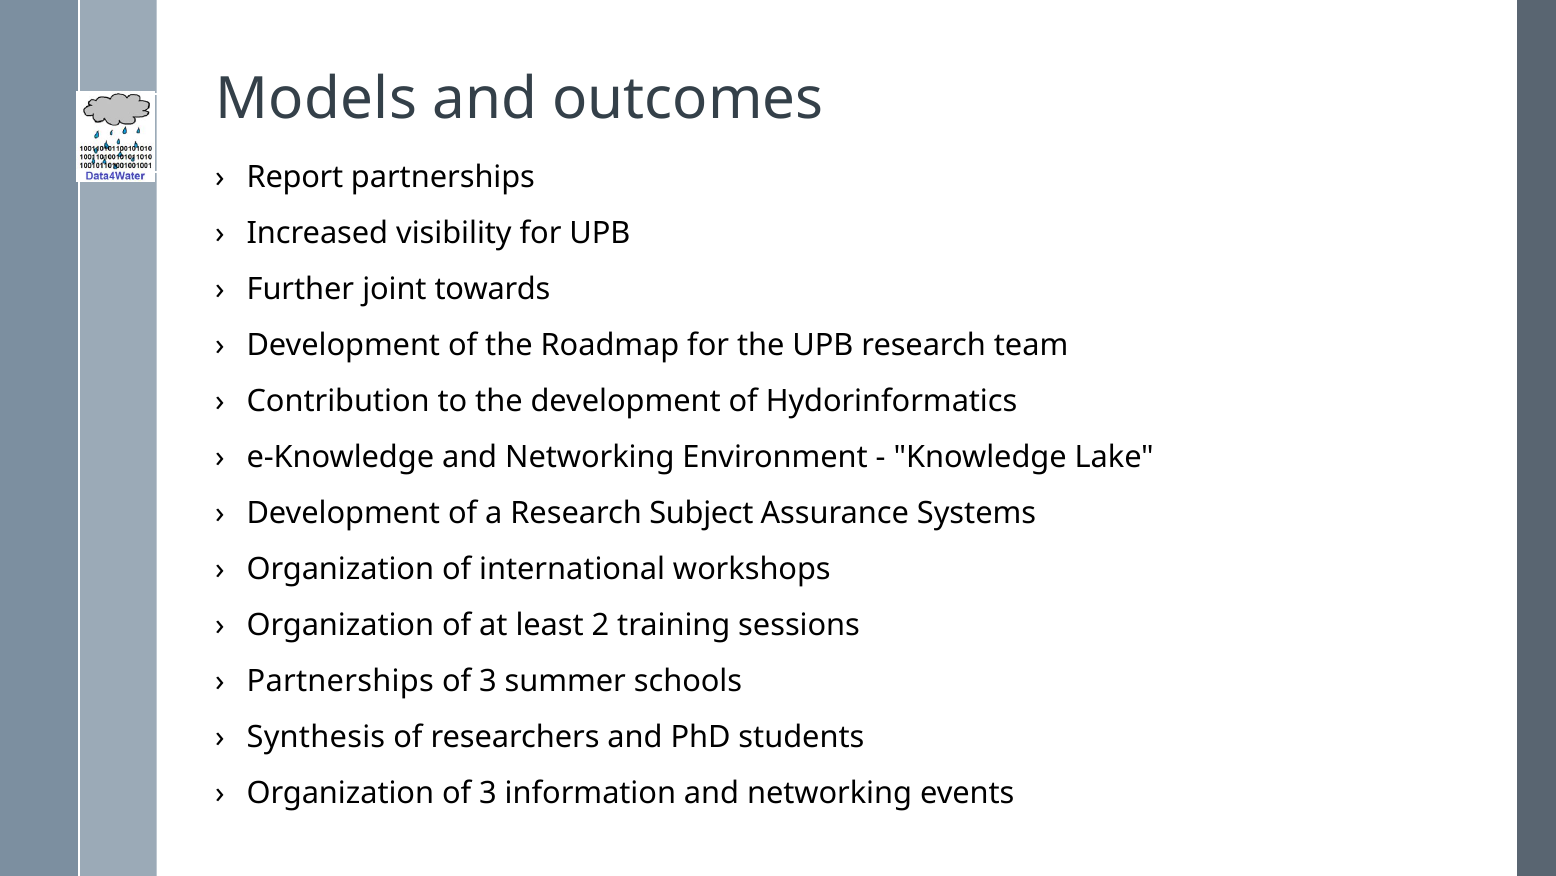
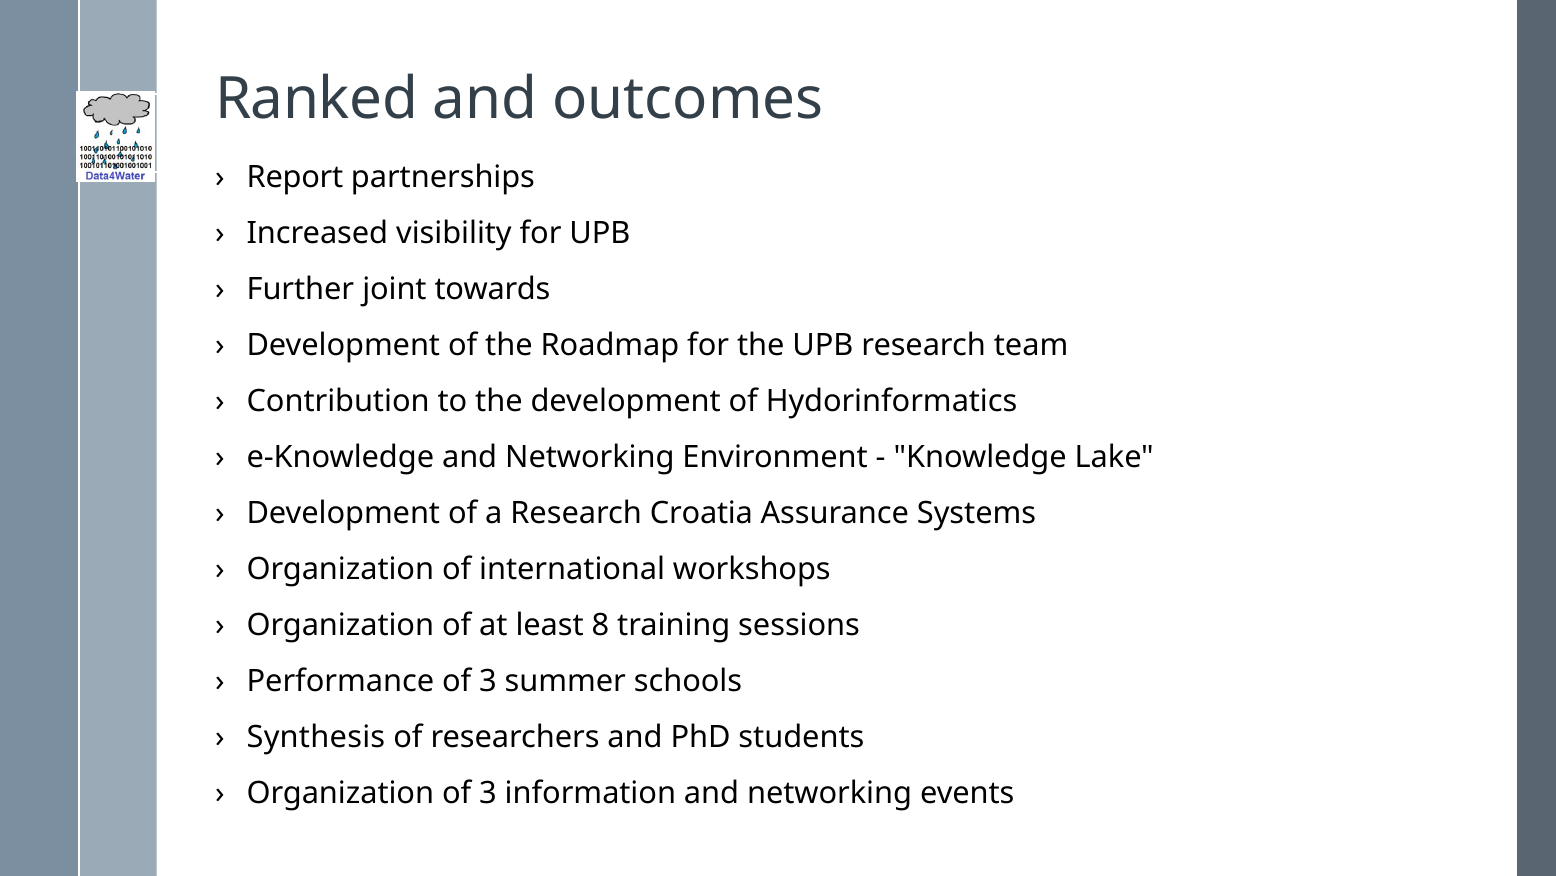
Models: Models -> Ranked (317, 99)
Subject: Subject -> Croatia (701, 513)
2: 2 -> 8 (601, 625)
Partnerships: Partnerships -> Performance (340, 681)
